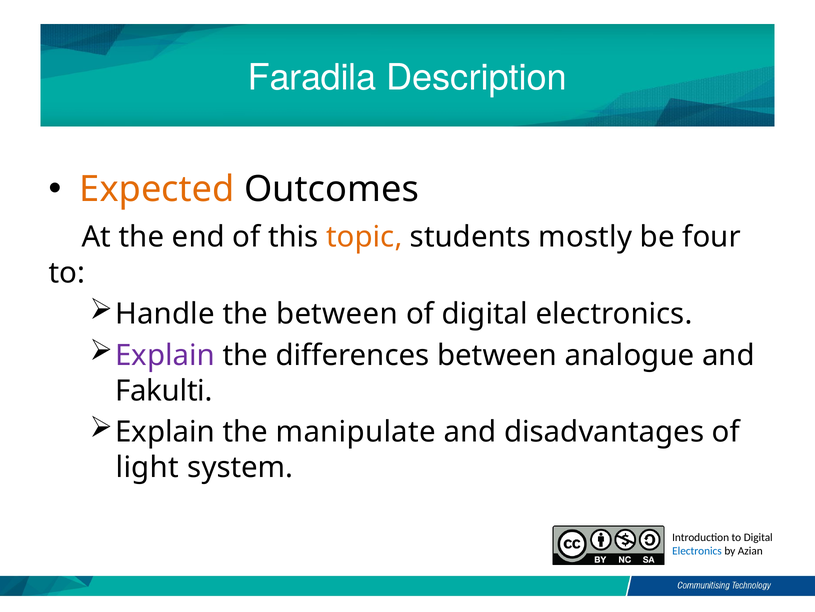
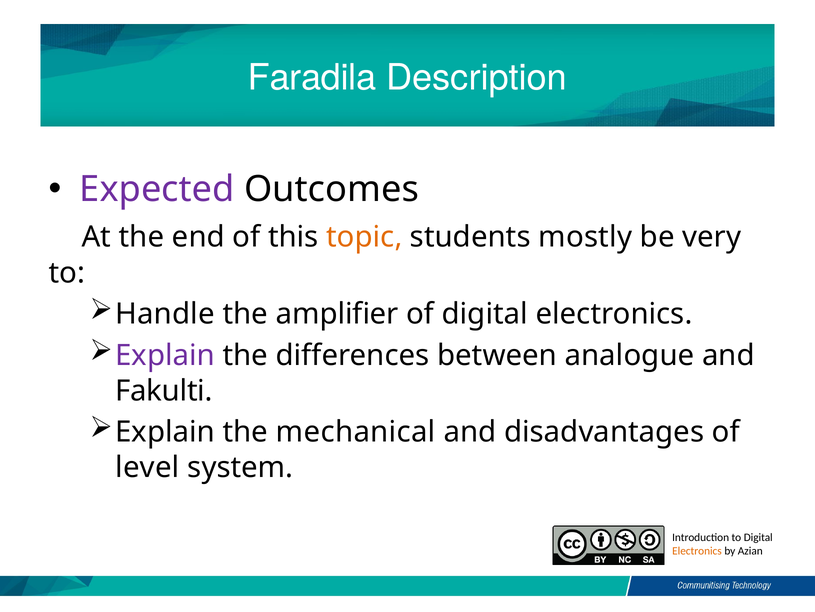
Expected colour: orange -> purple (157, 189)
four: four -> very (712, 237)
the between: between -> amplifier (337, 314)
manipulate: manipulate -> mechanical (356, 432)
light: light -> level (147, 467)
Electronics colour: blue -> orange (697, 550)
